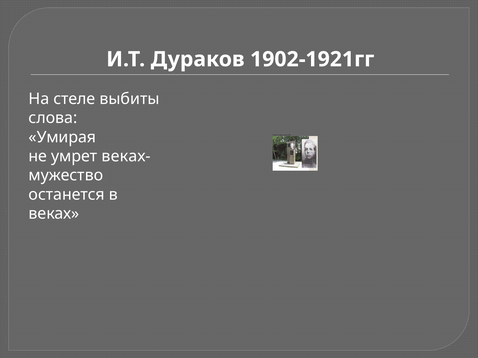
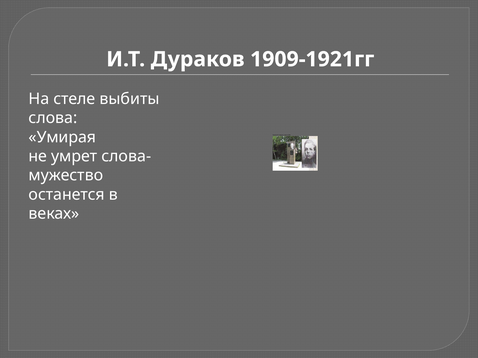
1902-1921гг: 1902-1921гг -> 1909-1921гг (312, 59)
веках-: веках- -> слова- (126, 156)
